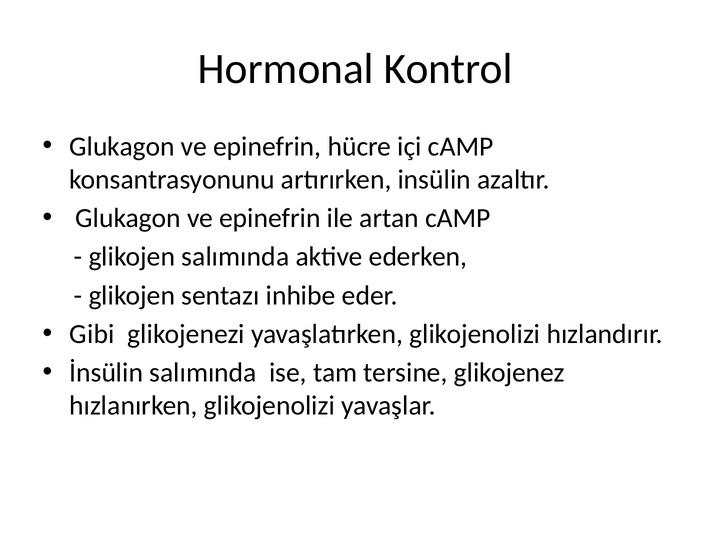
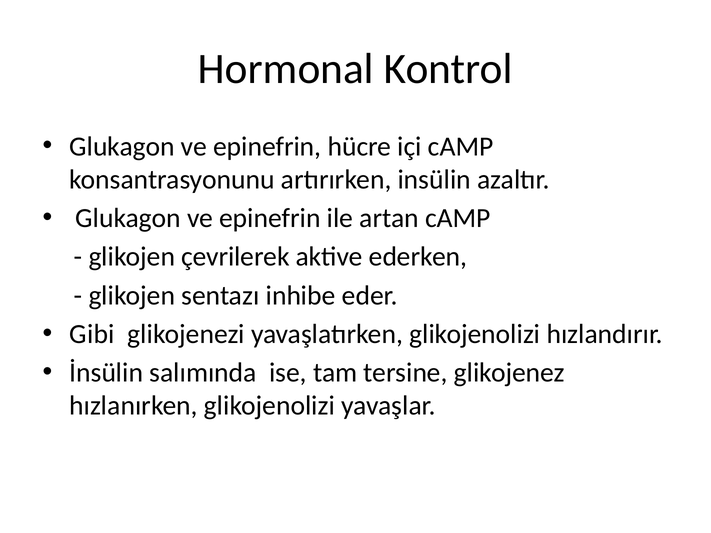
glikojen salımında: salımında -> çevrilerek (235, 257)
